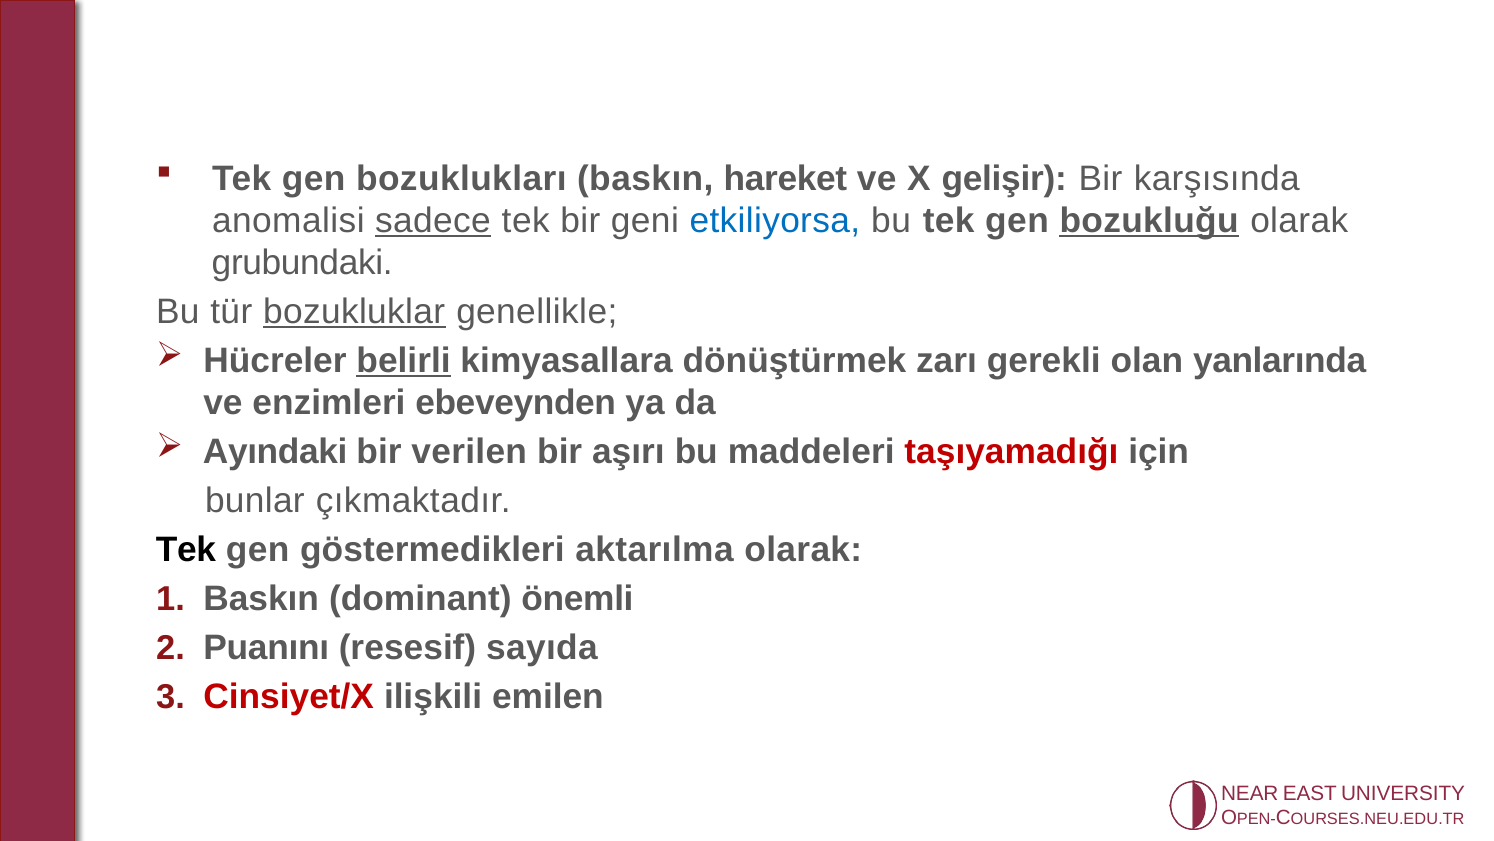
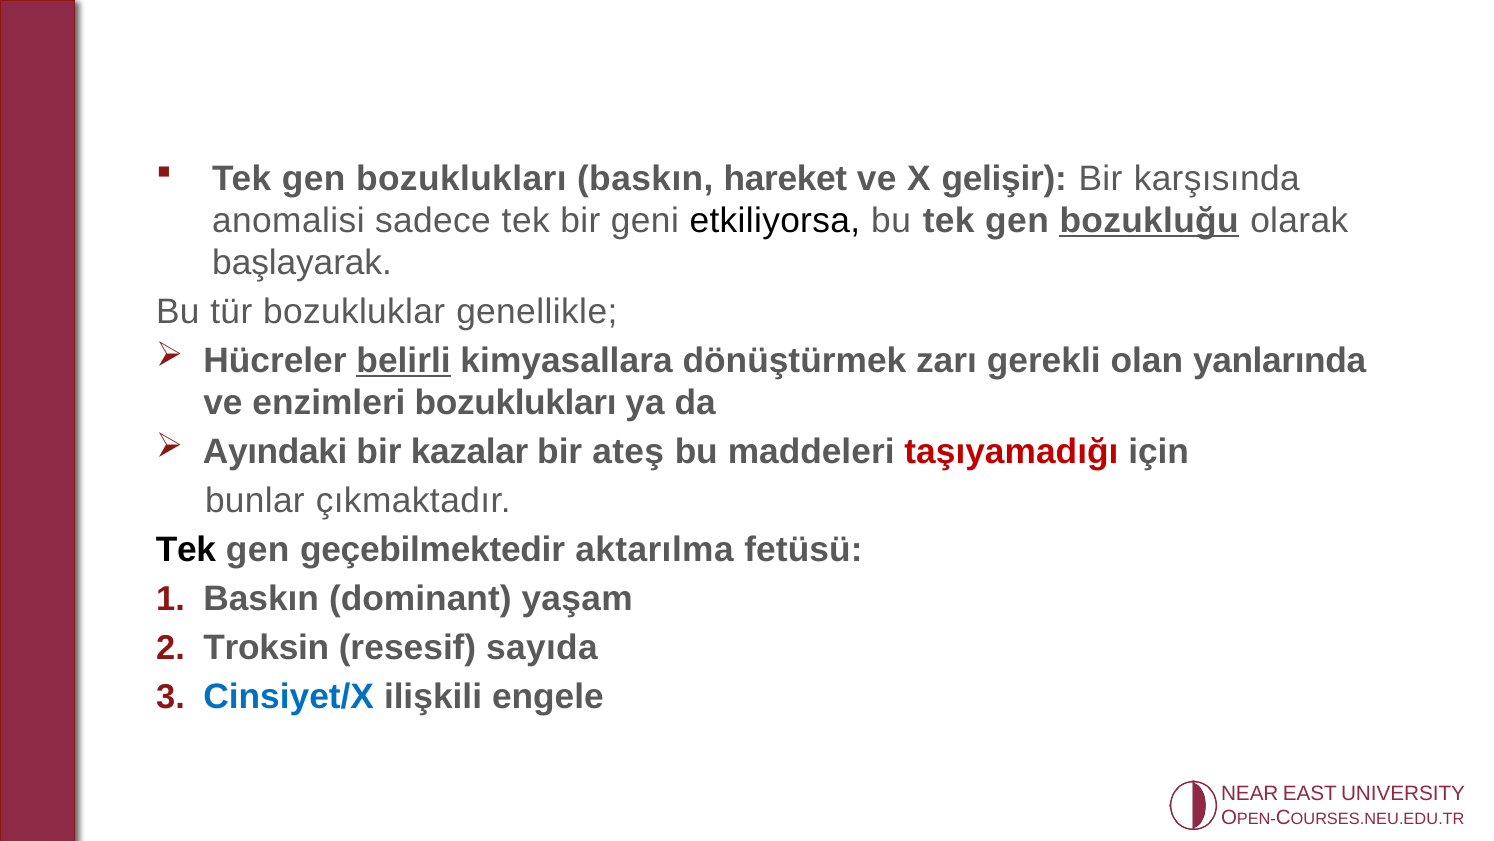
sadece underline: present -> none (433, 221)
etkiliyorsa colour: blue -> black (775, 221)
grubundaki: grubundaki -> başlayarak (302, 263)
bozukluklar underline: present -> none (354, 312)
enzimleri ebeveynden: ebeveynden -> bozuklukları (516, 403)
verilen: verilen -> kazalar (470, 452)
aşırı: aşırı -> ateş (628, 452)
göstermedikleri: göstermedikleri -> geçebilmektedir (433, 549)
aktarılma olarak: olarak -> fetüsü (803, 549)
önemli: önemli -> yaşam (577, 598)
Puanını: Puanını -> Troksin (266, 647)
Cinsiyet/X colour: red -> blue (289, 696)
emilen: emilen -> engele (548, 696)
